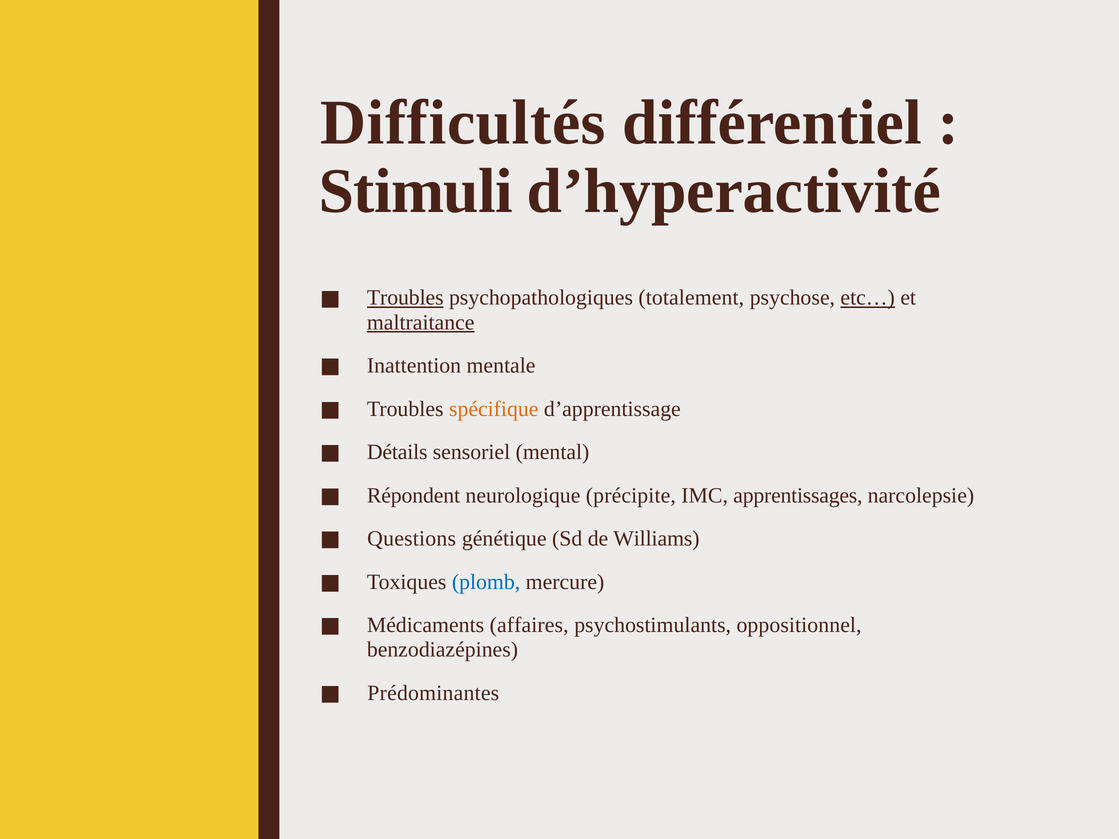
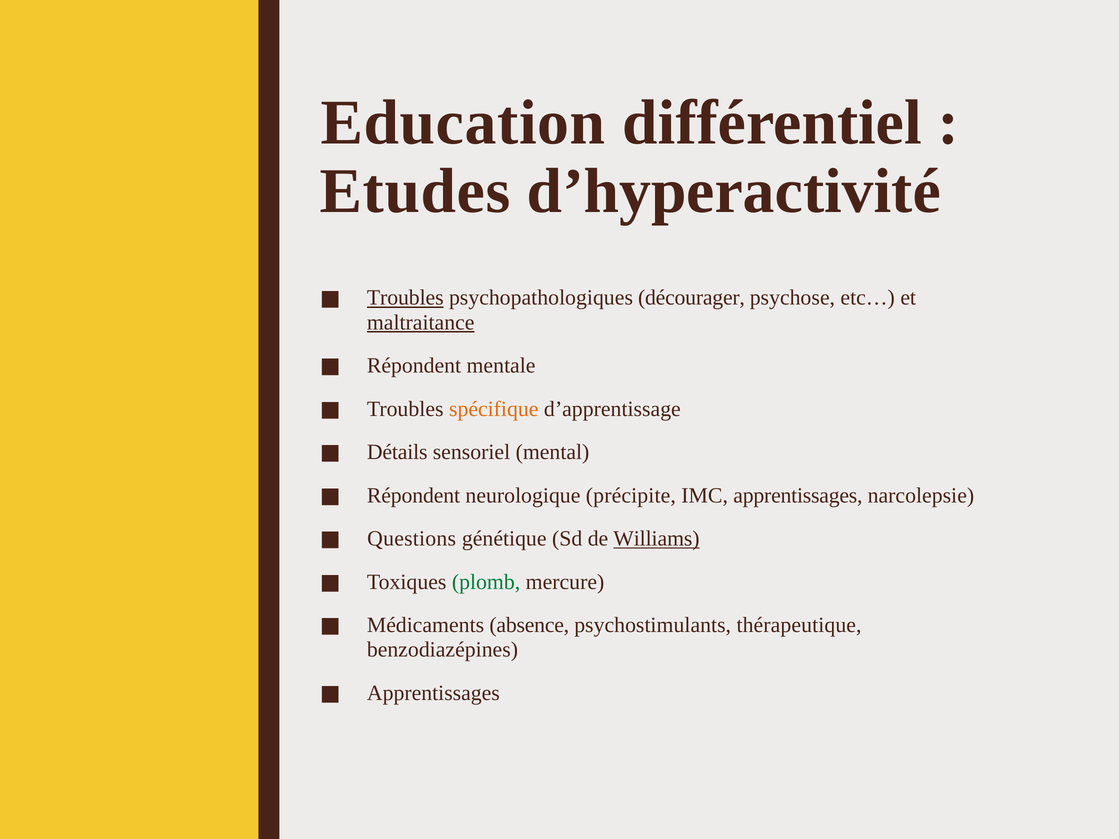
Difficultés: Difficultés -> Education (463, 123)
Stimuli: Stimuli -> Etudes (415, 191)
totalement: totalement -> décourager (691, 298)
etc… underline: present -> none (868, 298)
Inattention: Inattention -> Répondent (414, 366)
Williams underline: none -> present (656, 539)
plomb colour: blue -> green (486, 582)
affaires: affaires -> absence (529, 625)
oppositionnel: oppositionnel -> thérapeutique (799, 625)
Prédominantes: Prédominantes -> Apprentissages (433, 693)
